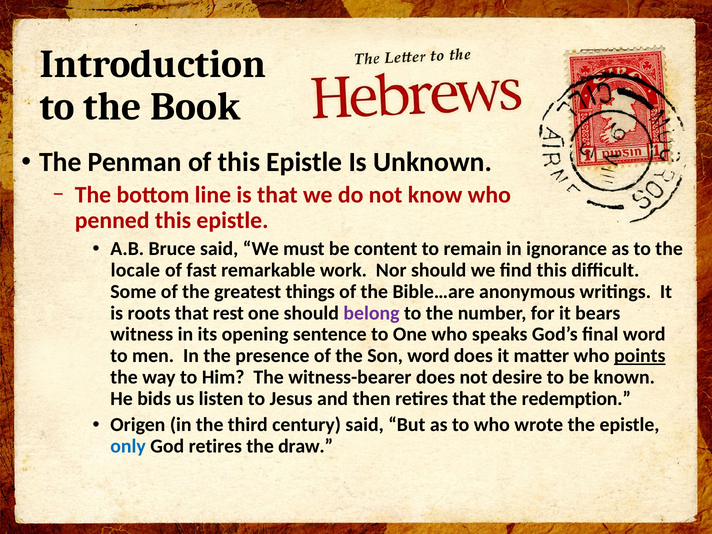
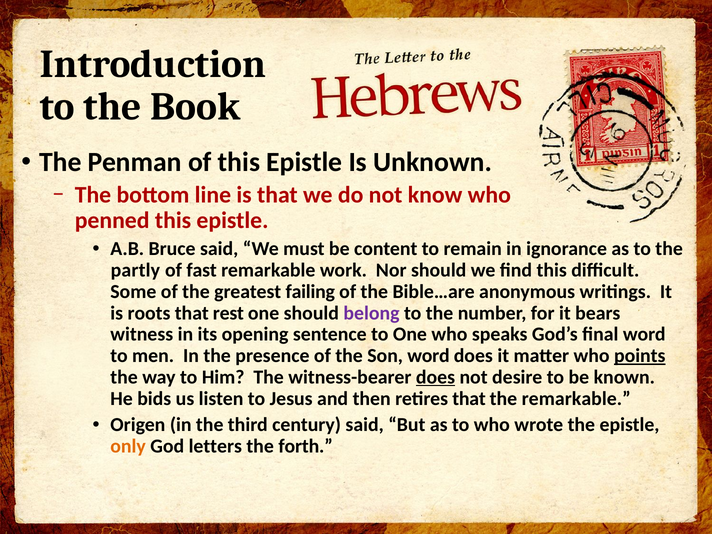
locale: locale -> partly (135, 270)
things: things -> failing (310, 292)
does underline: none -> present (435, 377)
the redemption: redemption -> remarkable (576, 399)
only colour: blue -> orange (128, 446)
God retires: retires -> letters (215, 446)
draw: draw -> forth (306, 446)
